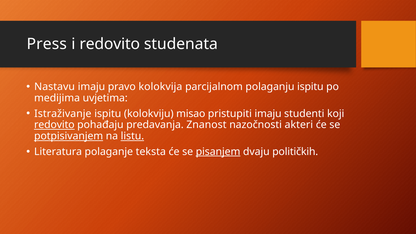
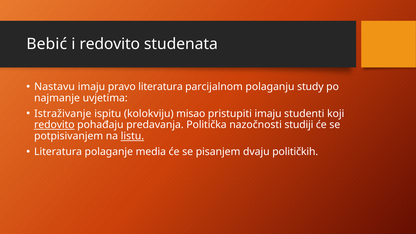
Press: Press -> Bebić (47, 44)
pravo kolokvija: kolokvija -> literatura (161, 87)
polaganju ispitu: ispitu -> study (310, 87)
medijima: medijima -> najmanje (57, 98)
Znanost: Znanost -> Politička (207, 125)
akteri: akteri -> studiji (299, 125)
potpisivanjem underline: present -> none (69, 136)
teksta: teksta -> media (151, 152)
pisanjem underline: present -> none (218, 152)
